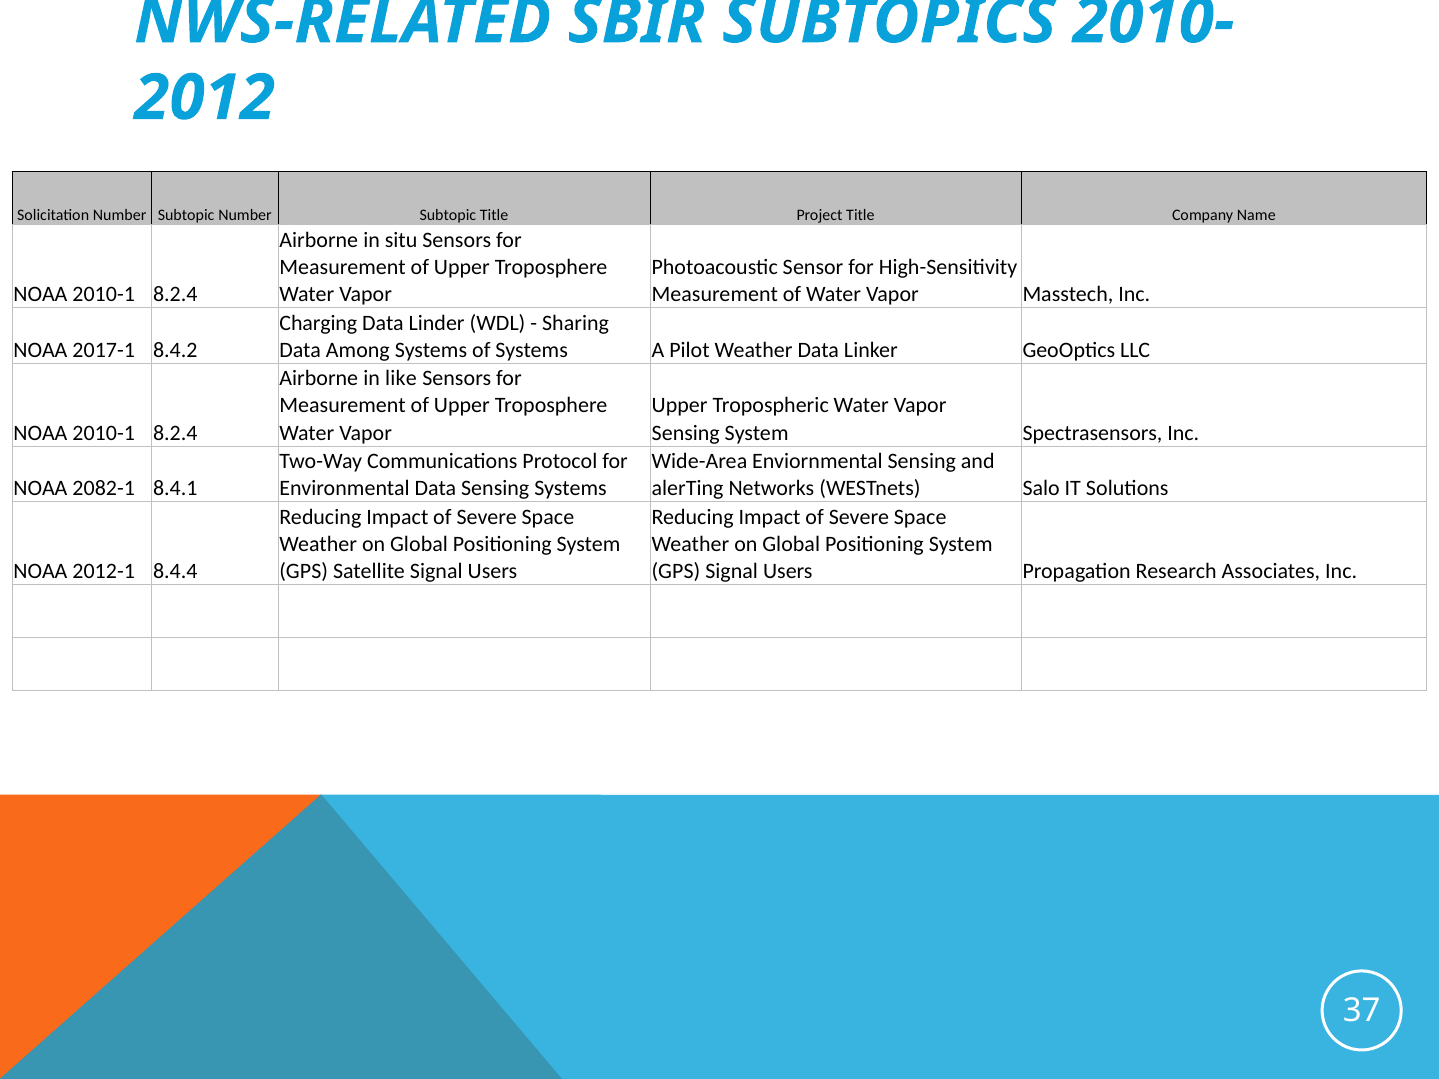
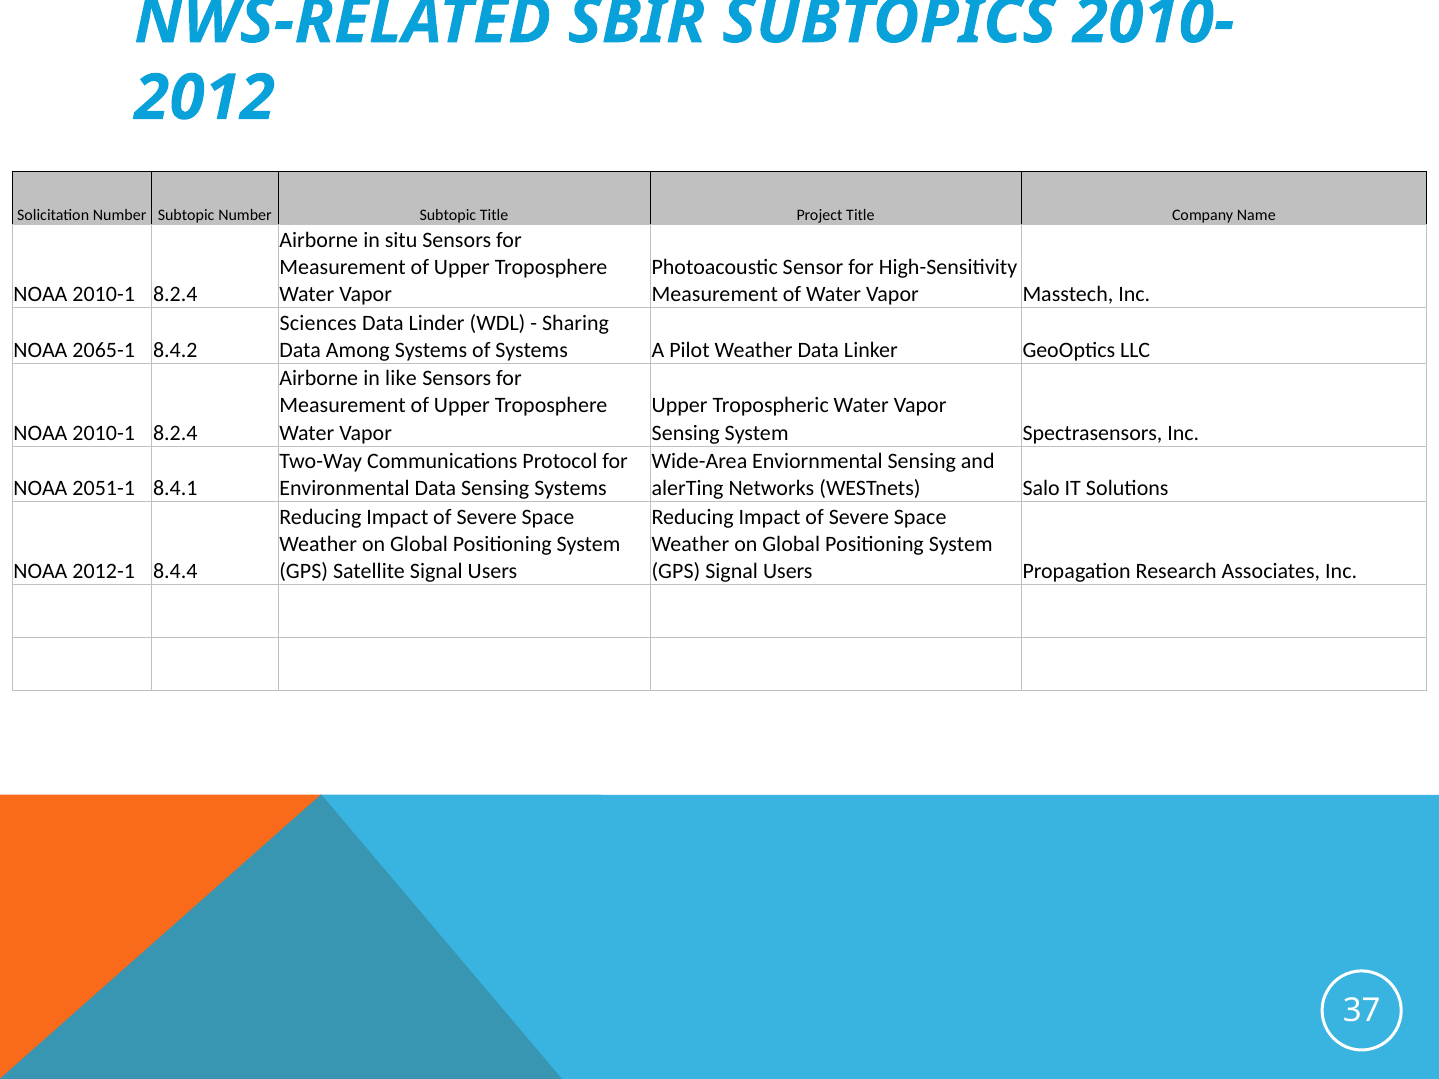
Charging: Charging -> Sciences (318, 323)
2017-1: 2017-1 -> 2065-1 (104, 350)
2082-1: 2082-1 -> 2051-1 (104, 489)
